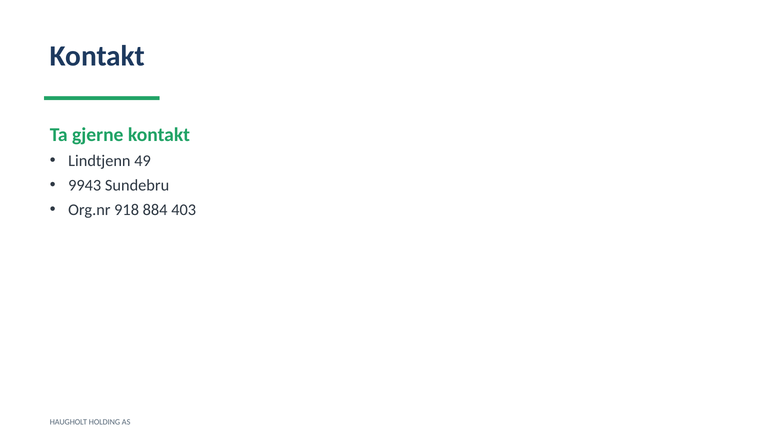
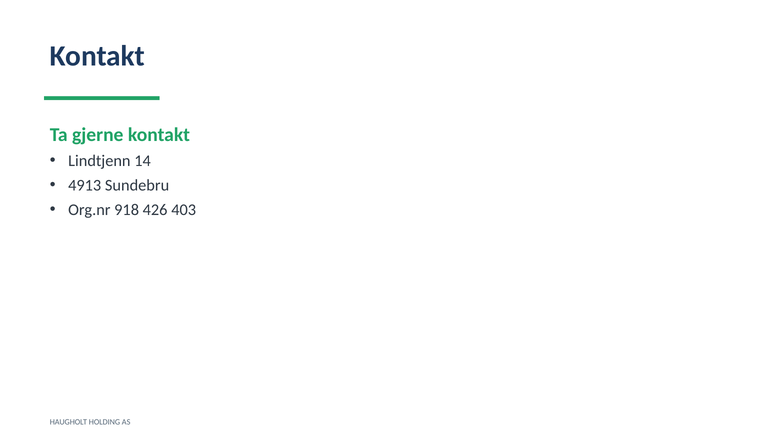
49: 49 -> 14 (143, 161)
9943: 9943 -> 4913 (85, 185)
884: 884 -> 426 (155, 210)
